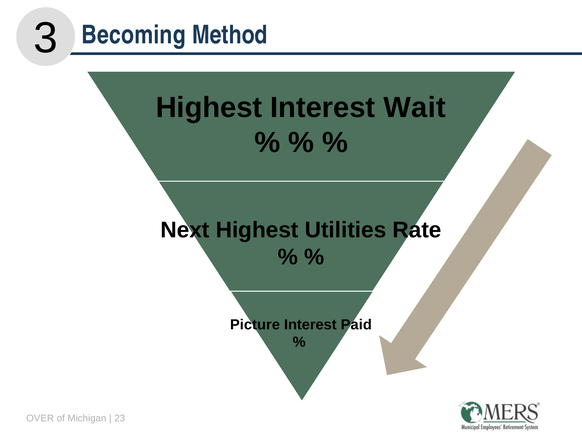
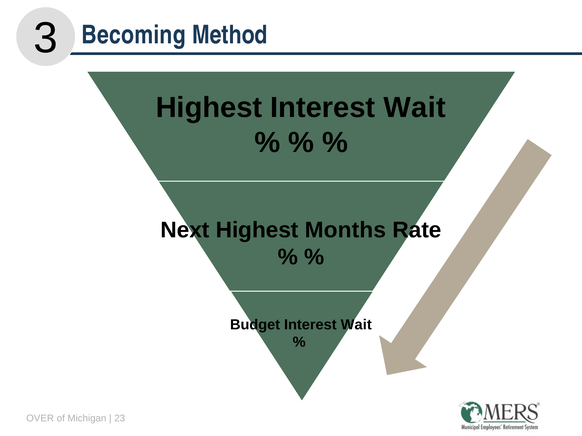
Utilities: Utilities -> Months (345, 230)
Picture: Picture -> Budget (255, 325)
Paid: Paid -> Wait (356, 325)
